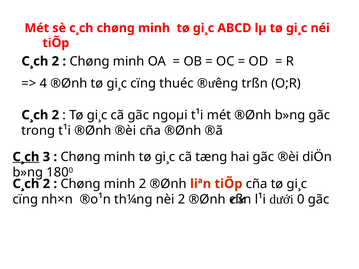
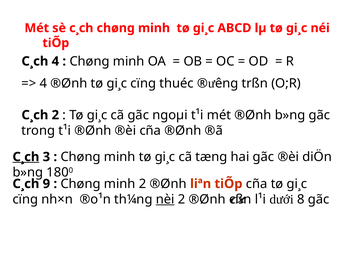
2: 2 -> 4 (55, 61)
2: 2 -> 9 (46, 184)
nèi underline: none -> present (165, 200)
0: 0 -> 8 (301, 200)
